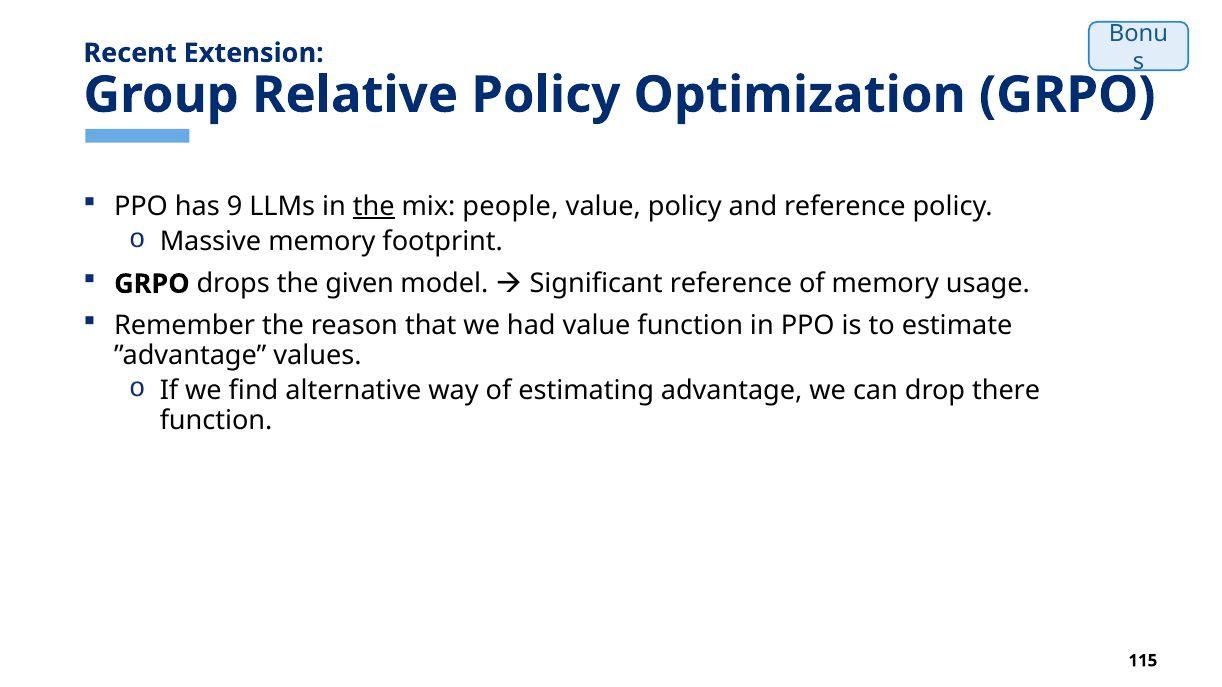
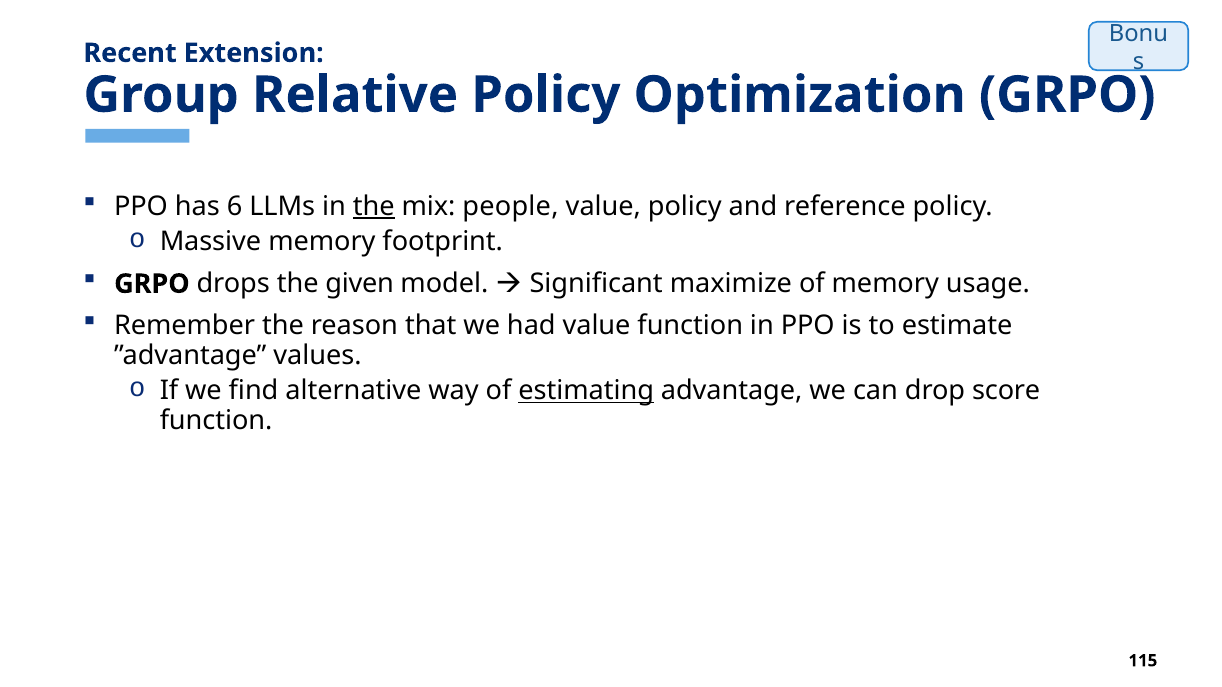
9: 9 -> 6 (235, 206)
Significant reference: reference -> maximize (731, 284)
estimating underline: none -> present (586, 391)
there: there -> score (1006, 391)
